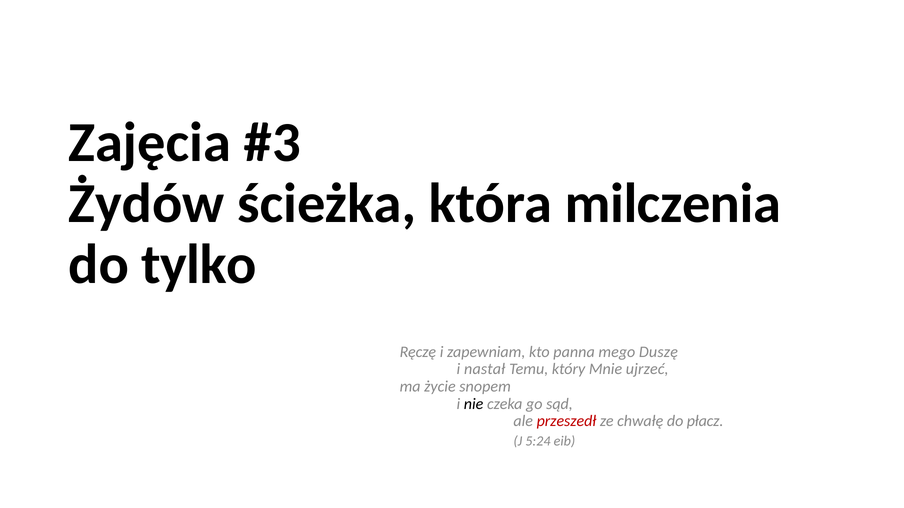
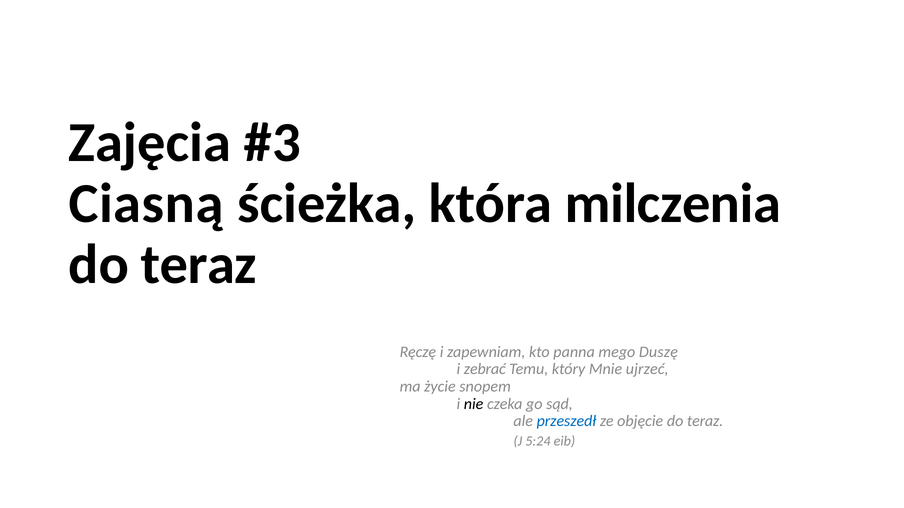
Żydów: Żydów -> Ciasną (146, 204)
tylko: tylko -> teraz (199, 265)
nastał: nastał -> zebrać (485, 370)
przeszedł colour: red -> blue (566, 421)
chwałę: chwałę -> objęcie (640, 421)
płacz: płacz -> teraz (705, 421)
